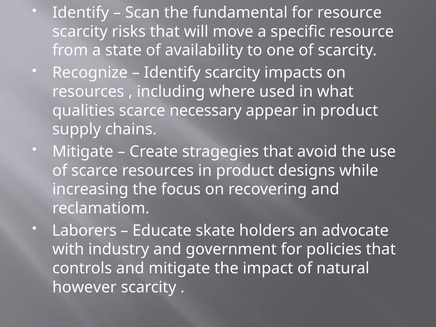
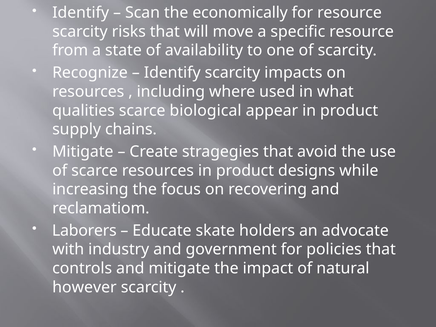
fundamental: fundamental -> economically (240, 13)
necessary: necessary -> biological (206, 110)
